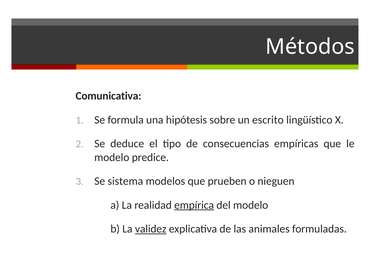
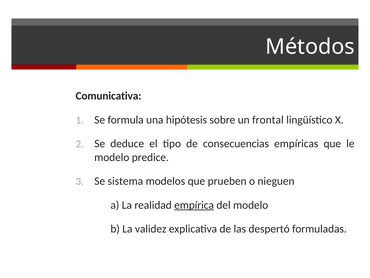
escrito: escrito -> frontal (268, 120)
validez underline: present -> none (151, 229)
animales: animales -> despertó (269, 229)
